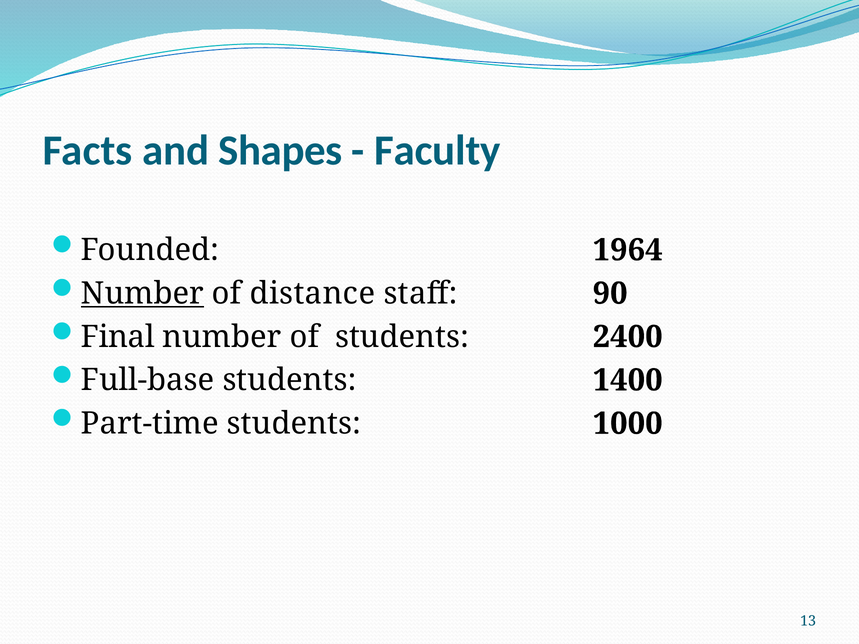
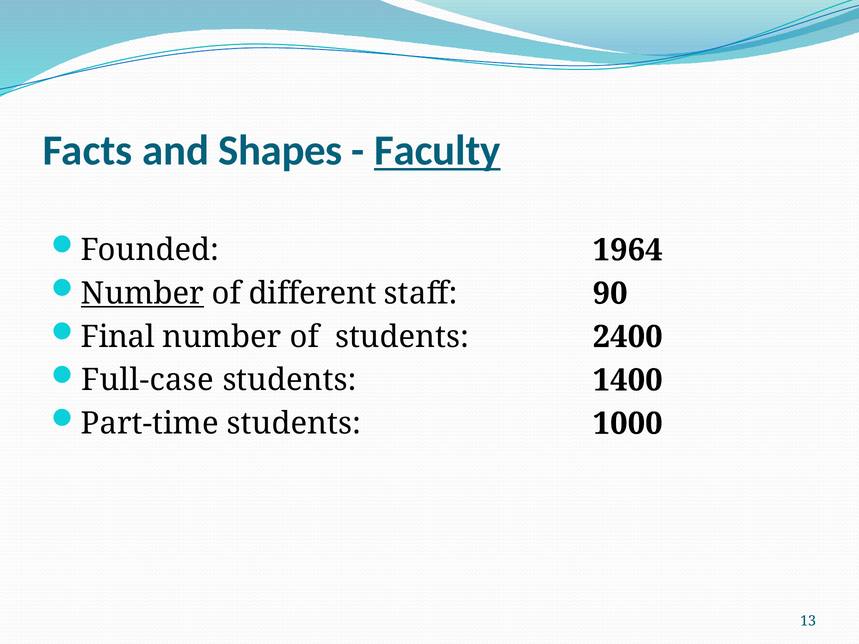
Faculty underline: none -> present (437, 151)
distance: distance -> different (313, 294)
Full-base: Full-base -> Full-case (147, 380)
